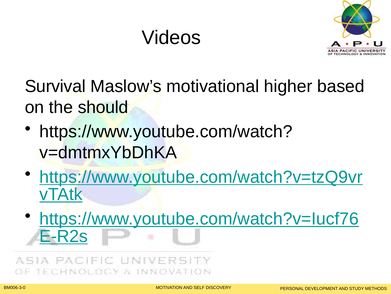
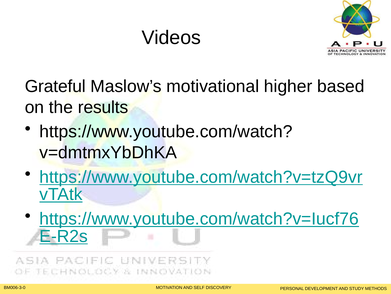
Survival: Survival -> Grateful (55, 86)
should: should -> results (103, 107)
